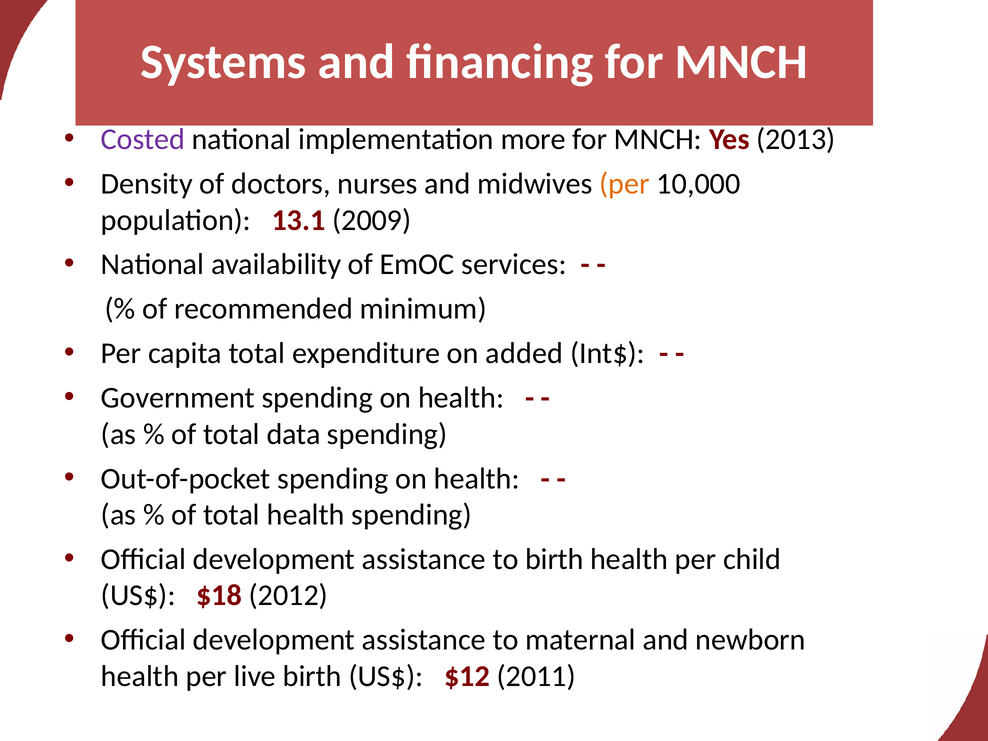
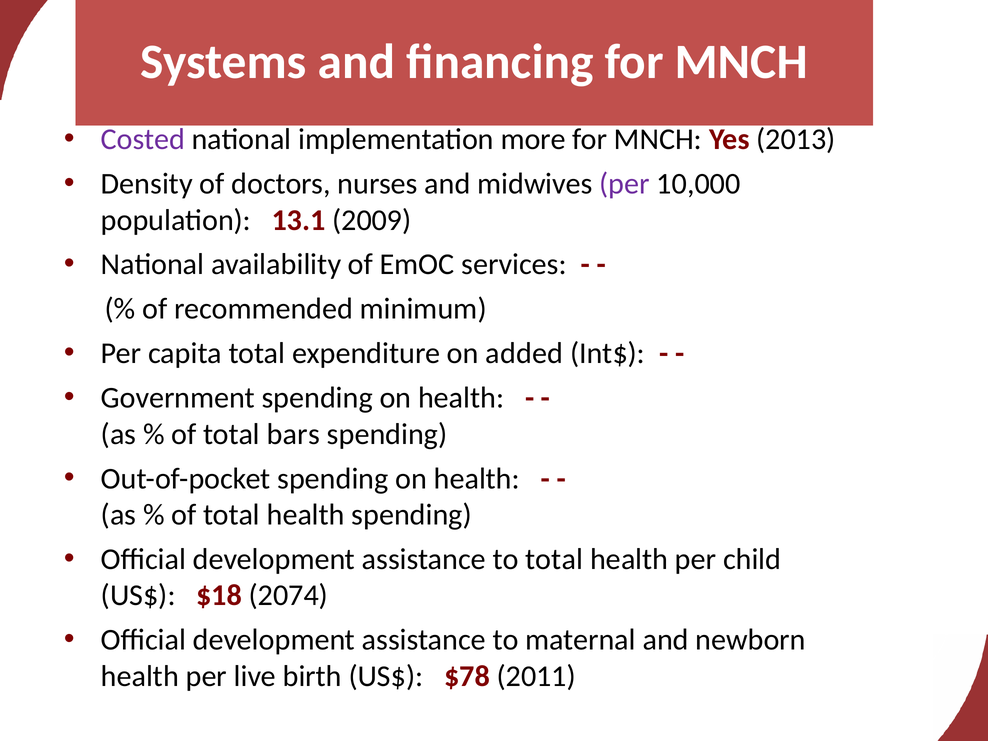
per colour: orange -> purple (625, 184)
data: data -> bars (293, 434)
to birth: birth -> total (554, 559)
2012: 2012 -> 2074 (288, 595)
$12: $12 -> $78 (467, 676)
